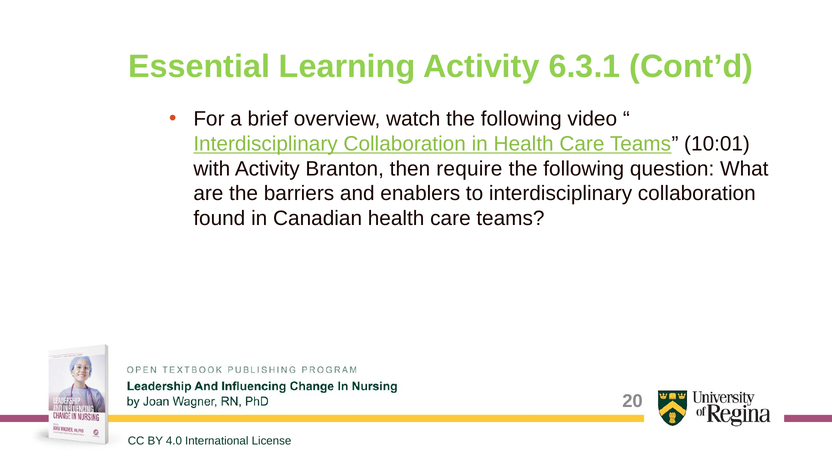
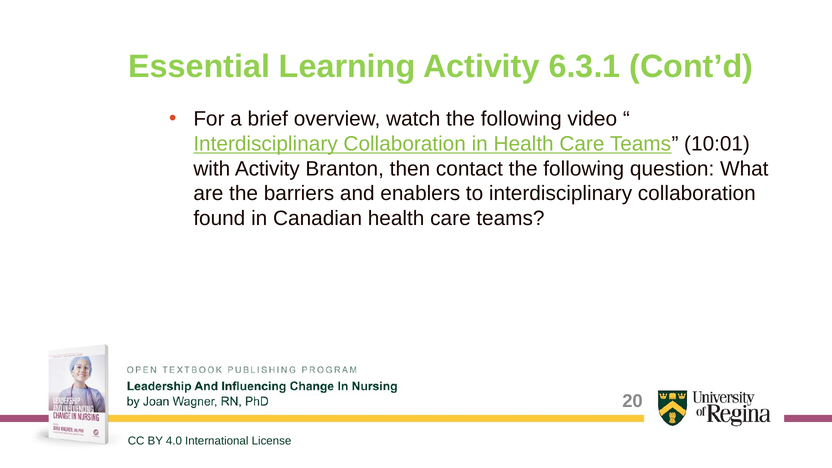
require: require -> contact (469, 169)
